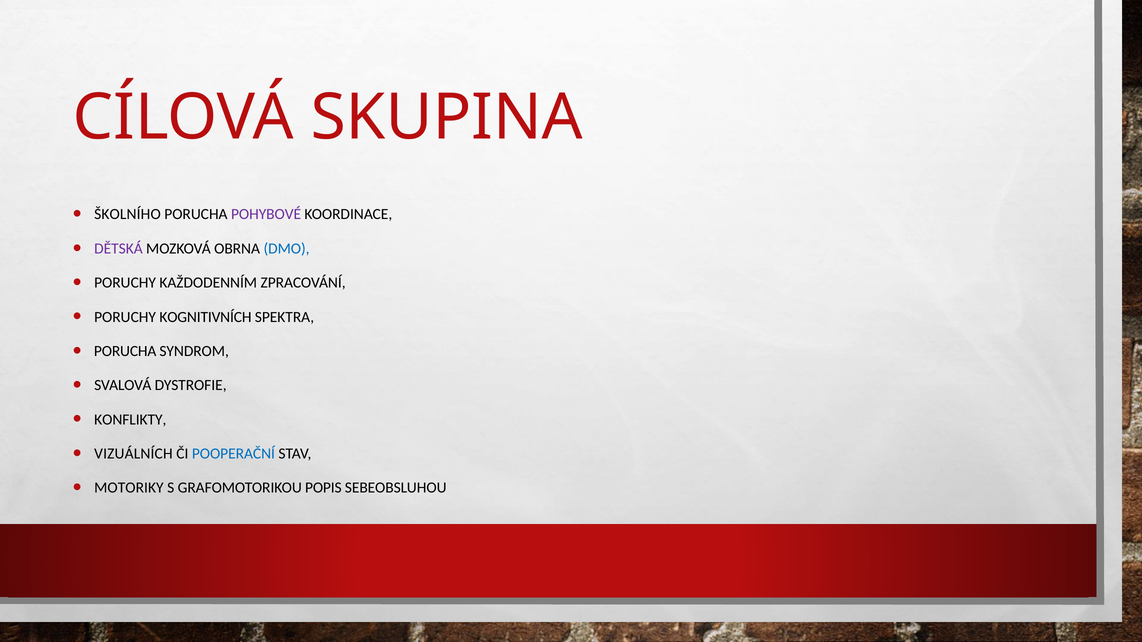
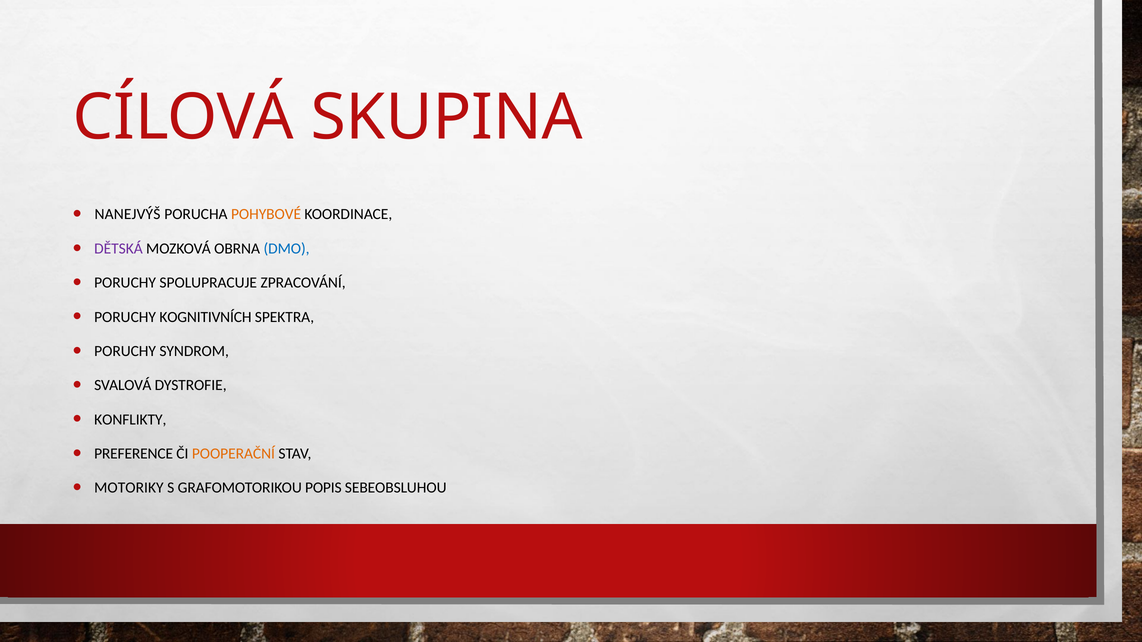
ŠKOLNÍHO: ŠKOLNÍHO -> NANEJVÝŠ (127, 215)
POHYBOVÉ colour: purple -> orange (266, 215)
KAŽDODENNÍM: KAŽDODENNÍM -> SPOLUPRACUJE (208, 283)
PORUCHA: PORUCHA -> PORUCHY (125, 351)
VIZUÁLNÍCH: VIZUÁLNÍCH -> PREFERENCE (134, 454)
POOPERAČNÍ colour: blue -> orange (233, 454)
